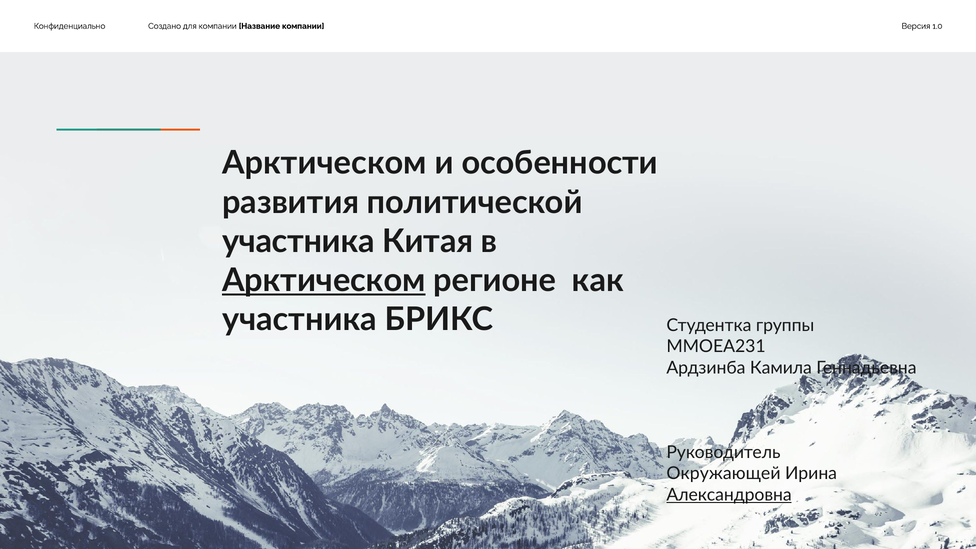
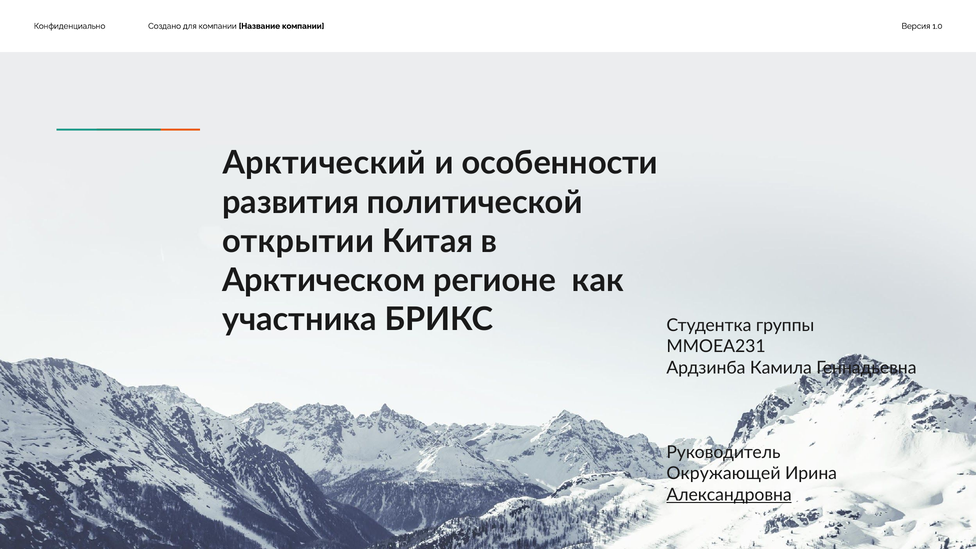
Арктическом: Арктическом -> Арктический (324, 163)
участника: участника -> открытии (298, 241)
Арктическом underline: present -> none (324, 280)
